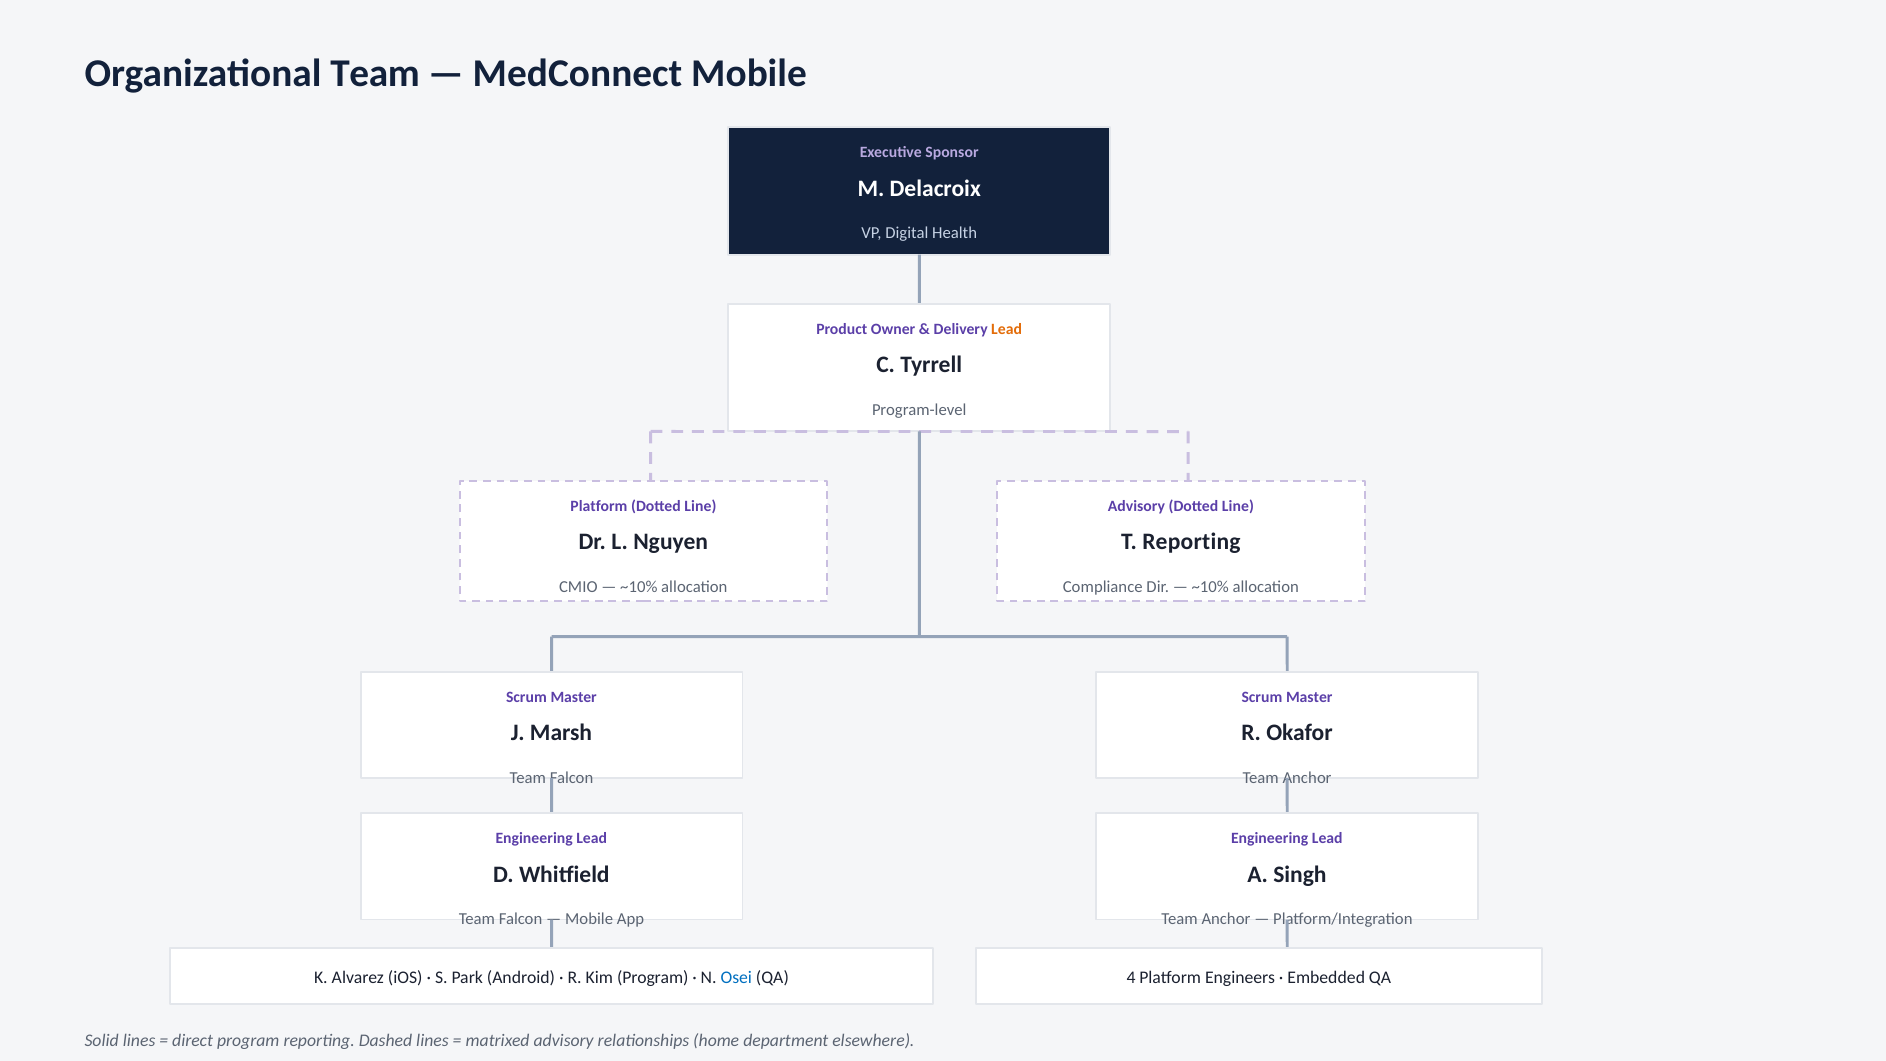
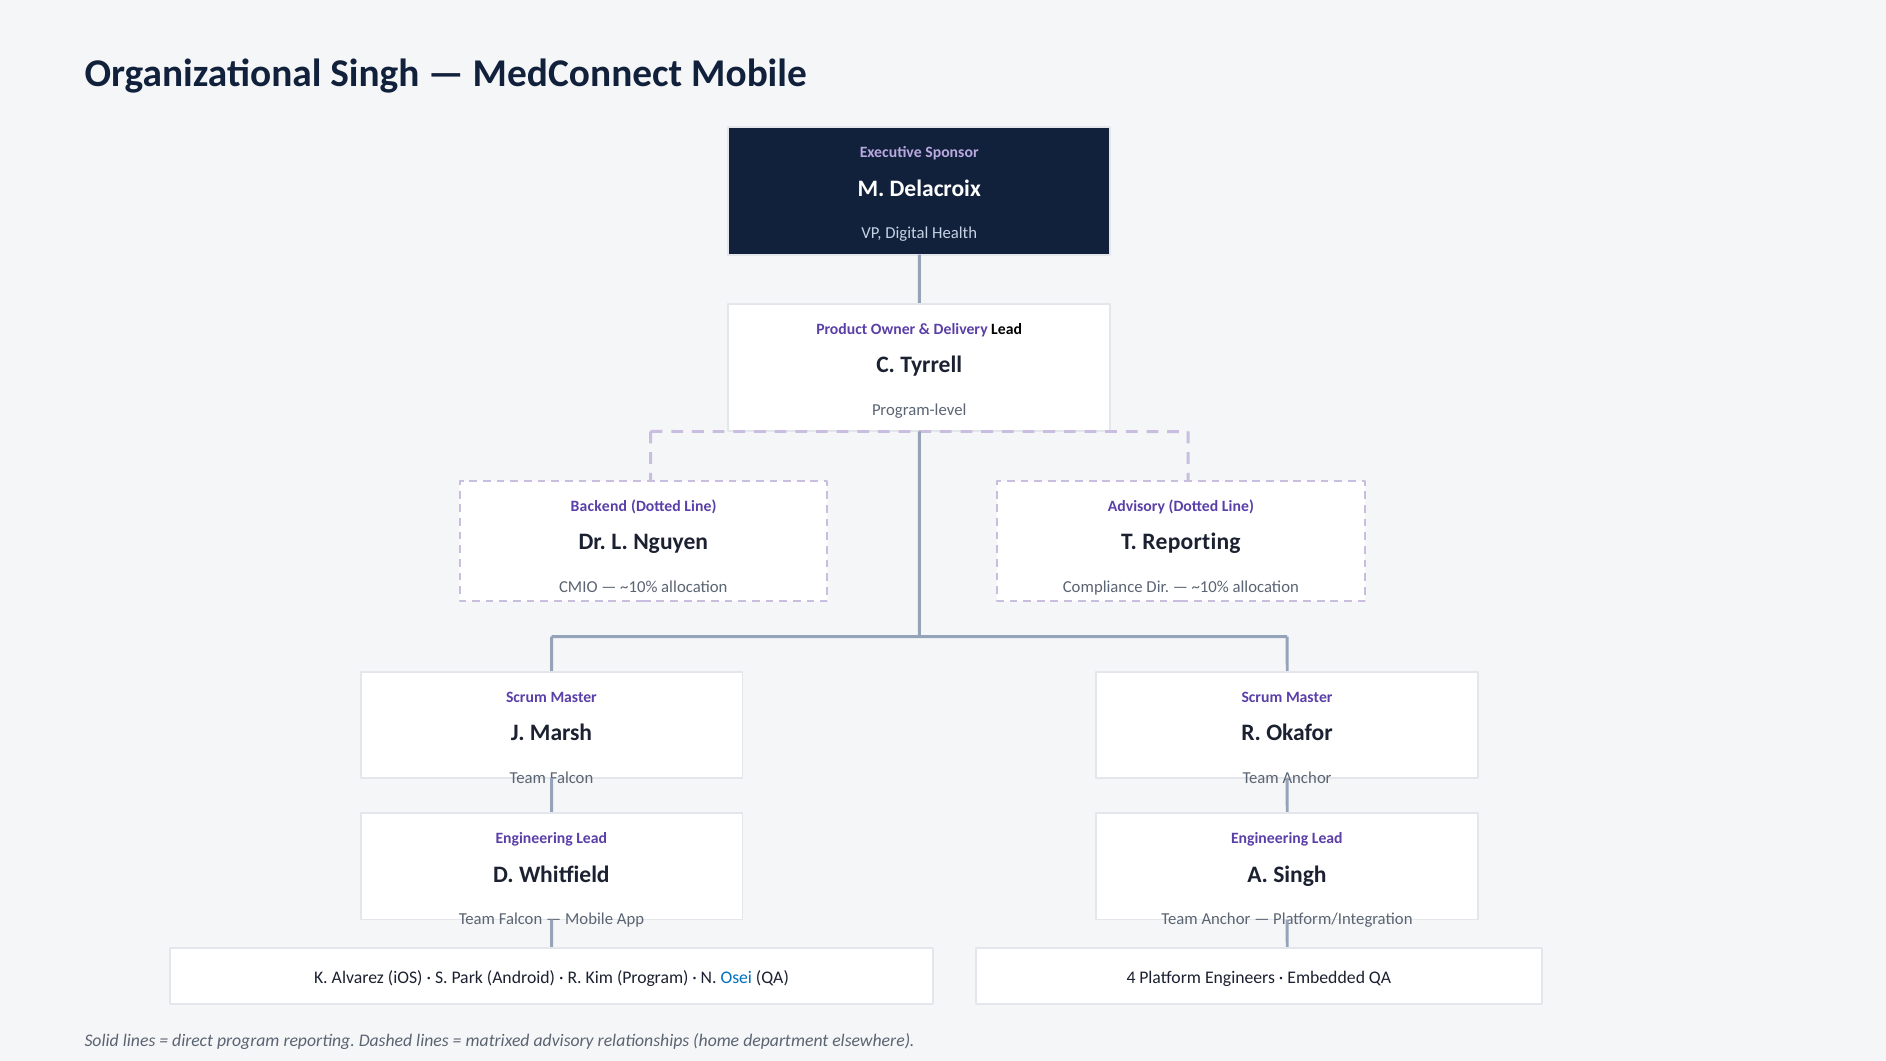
Organizational Team: Team -> Singh (375, 73)
Lead colour: orange -> black (1007, 329)
Platform: Platform -> Backend (599, 506)
